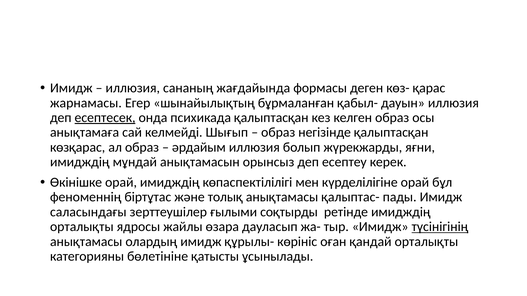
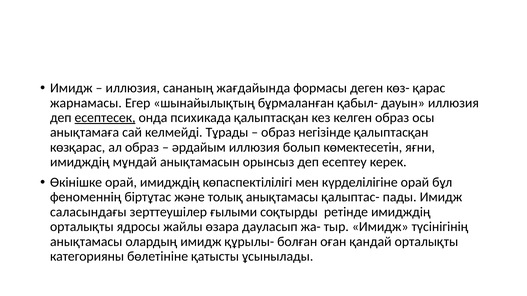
Шығып: Шығып -> Тұрады (227, 133)
жүрекжарды: жүрекжарды -> көмектесетін (363, 147)
түсінігінің underline: present -> none (440, 227)
көрініс: көрініс -> болған (297, 242)
